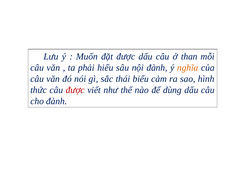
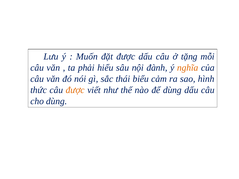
than: than -> tặng (189, 57)
được colour: red -> orange (75, 90)
cho đành: đành -> dùng (57, 101)
